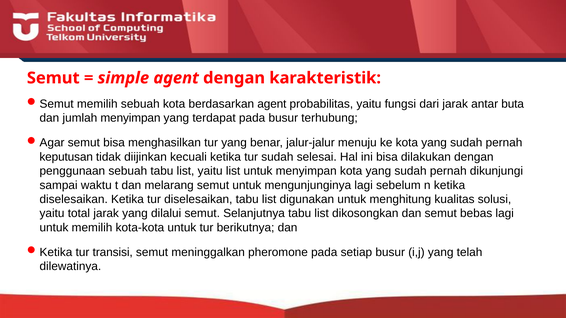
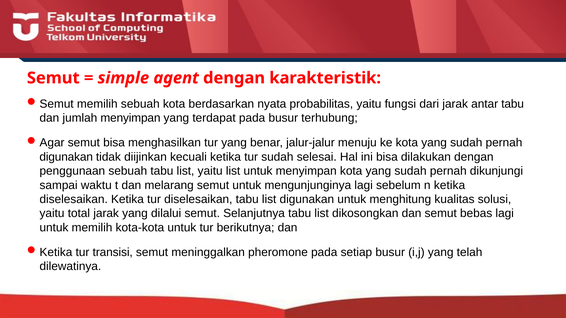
berdasarkan agent: agent -> nyata (272, 104)
antar buta: buta -> tabu (513, 104)
keputusan: keputusan -> digunakan (66, 157)
